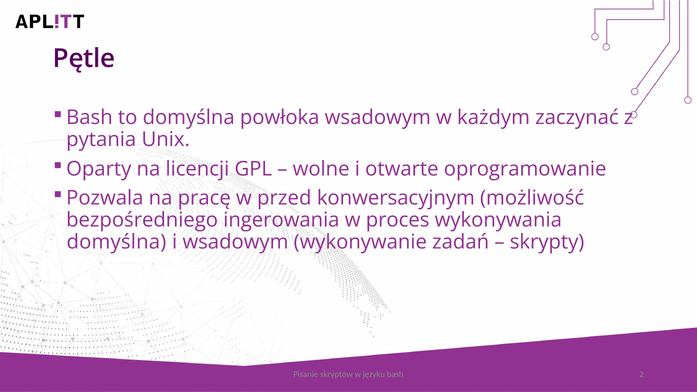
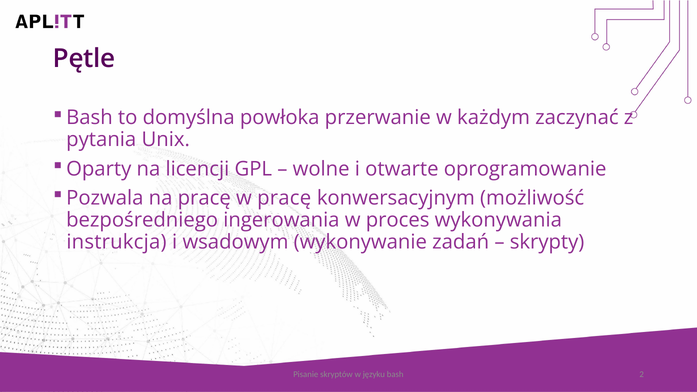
powłoka wsadowym: wsadowym -> przerwanie (378, 118)
w przed: przed -> pracę (284, 198)
domyślna: domyślna -> instrukcja (116, 242)
